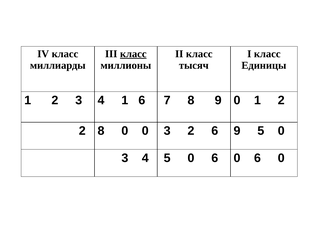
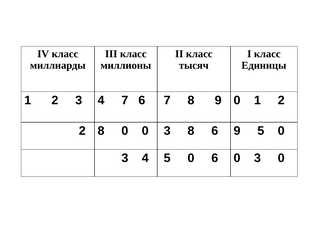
класс underline: present -> none (133, 54)
4 1: 1 -> 7 (125, 100)
3 2: 2 -> 8 (191, 131)
6 0 6: 6 -> 3 (257, 158)
